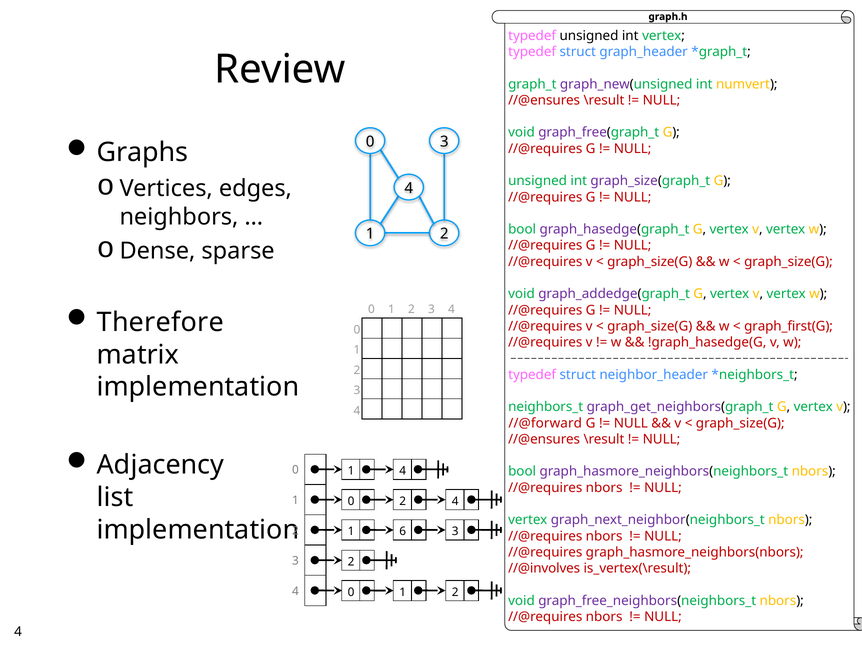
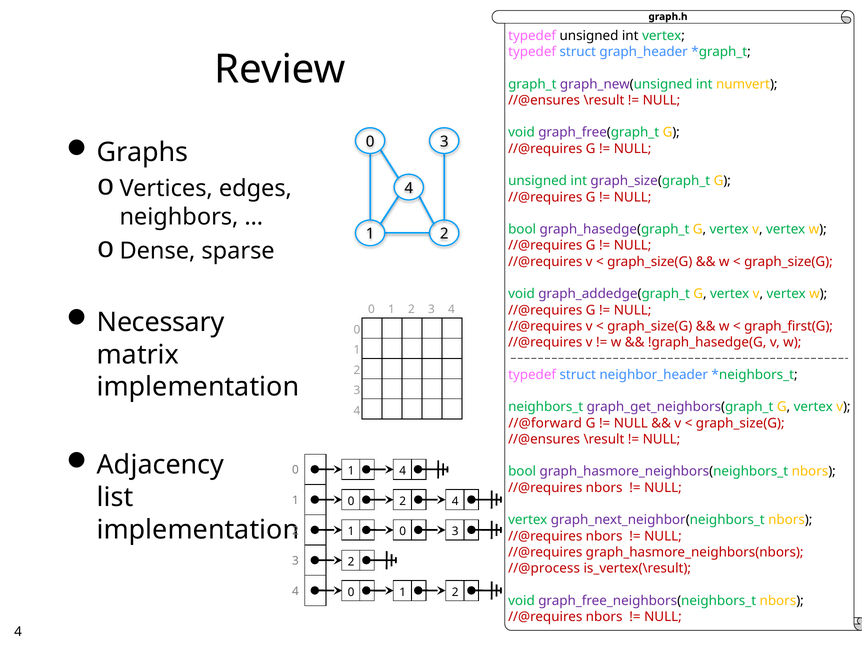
Therefore: Therefore -> Necessary (161, 323)
1 6: 6 -> 0 (403, 532)
//@involves: //@involves -> //@process (544, 569)
